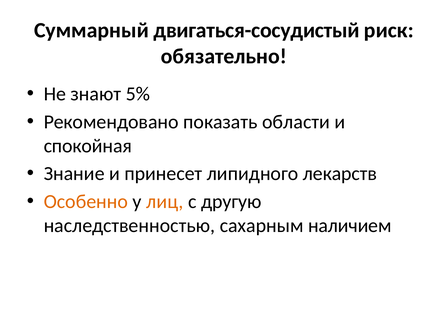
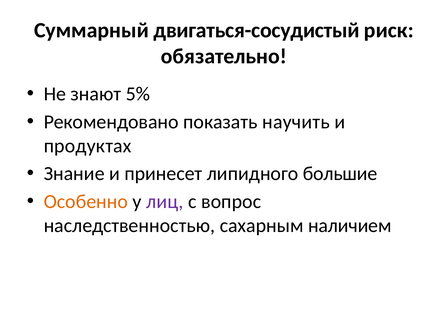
области: области -> научить (296, 122)
спокойная: спокойная -> продуктах (88, 146)
лекарств: лекарств -> большие (340, 174)
лиц colour: orange -> purple (165, 202)
другую: другую -> вопрос (231, 202)
